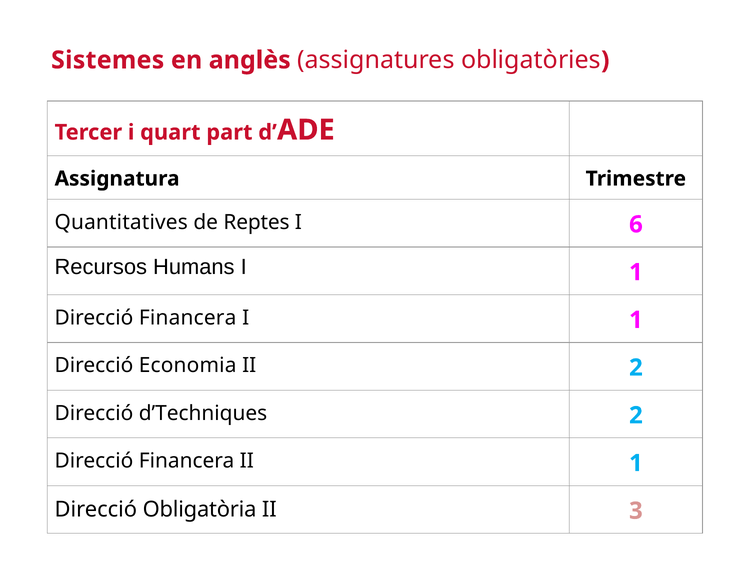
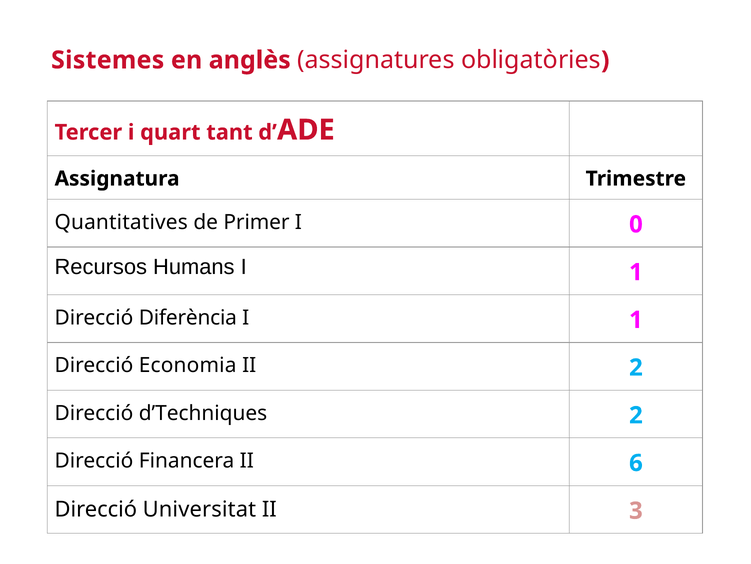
part: part -> tant (229, 132)
Reptes: Reptes -> Primer (256, 222)
6: 6 -> 0 (636, 224)
Financera: Financera -> Diferència (188, 317)
II 1: 1 -> 6 (636, 463)
Obligatòria: Obligatòria -> Universitat (199, 509)
